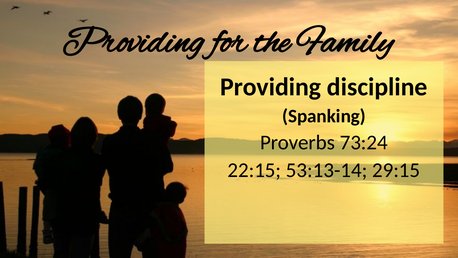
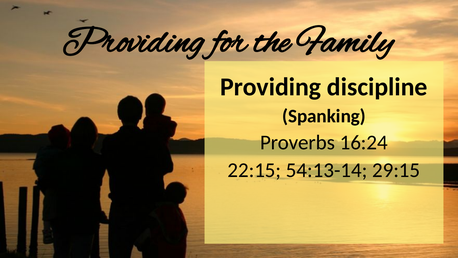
73:24: 73:24 -> 16:24 (364, 142)
53:13-14: 53:13-14 -> 54:13-14 (327, 170)
